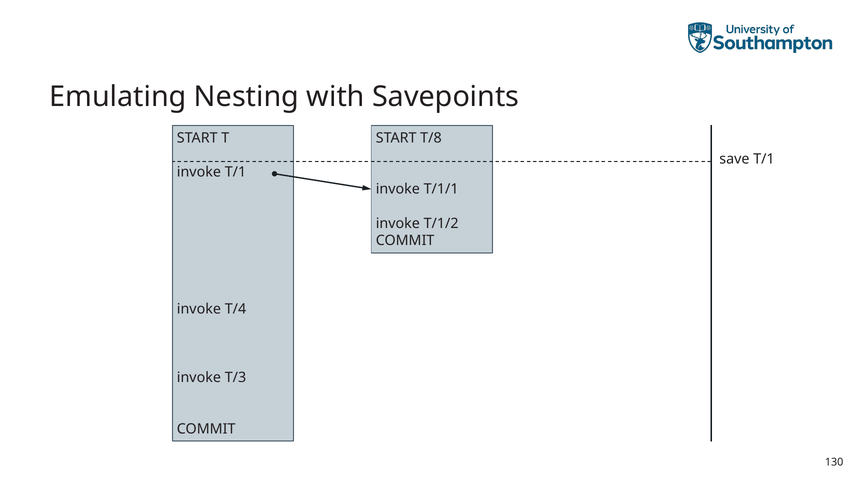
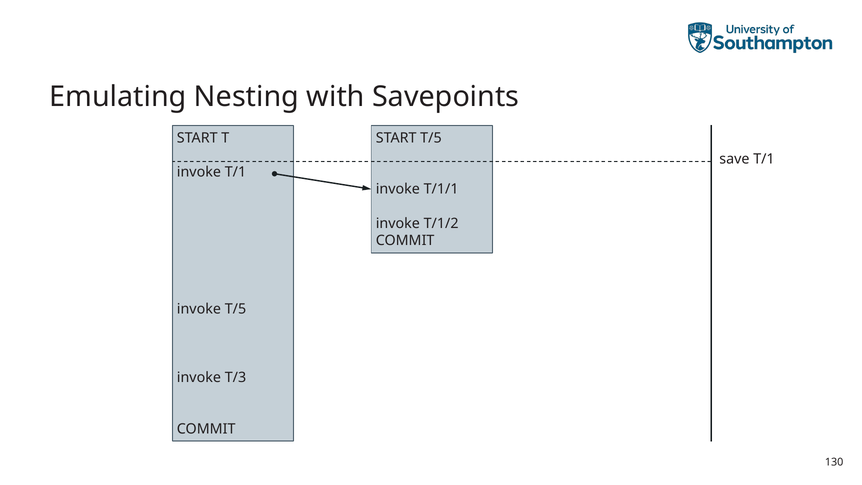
START T/8: T/8 -> T/5 (431, 138)
invoke T/4: T/4 -> T/5 (235, 309)
